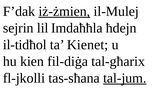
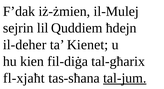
iż-żmien underline: present -> none (64, 11)
Imdaħħla: Imdaħħla -> Quddiem (77, 28)
il-tidħol: il-tidħol -> il-deher (25, 44)
fl-jkolli: fl-jkolli -> fl-xjaħt (24, 77)
